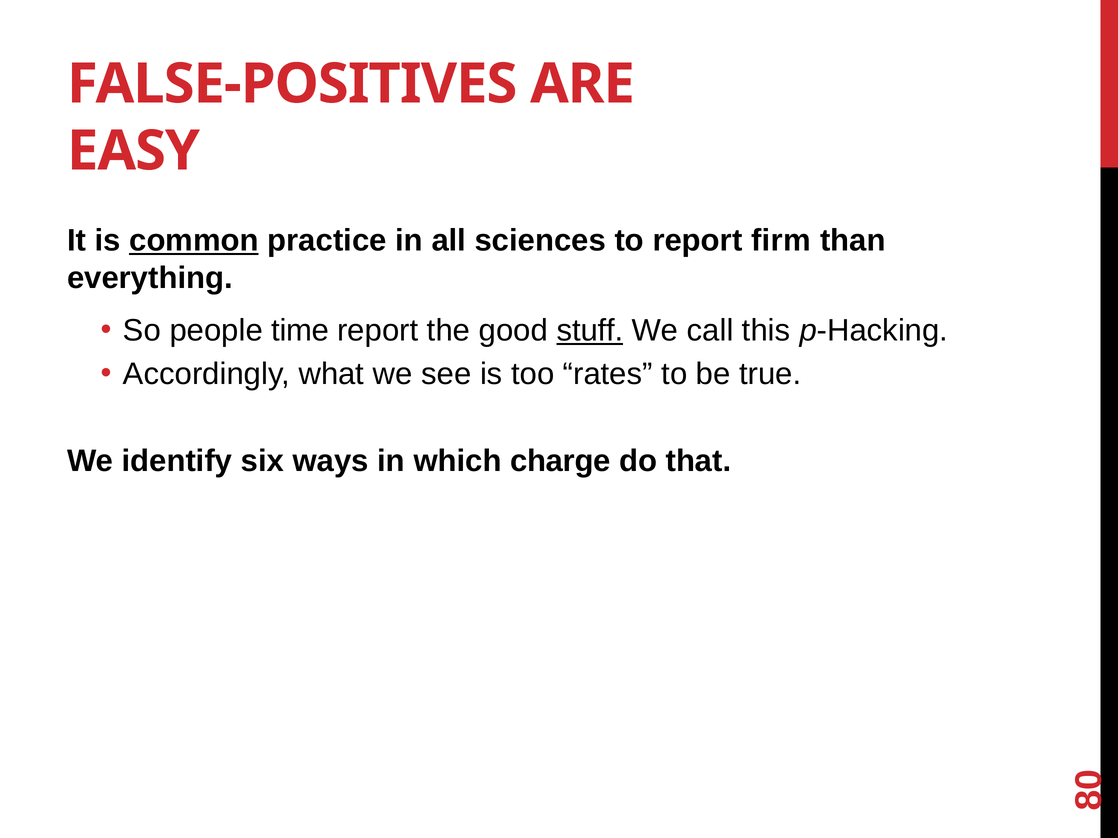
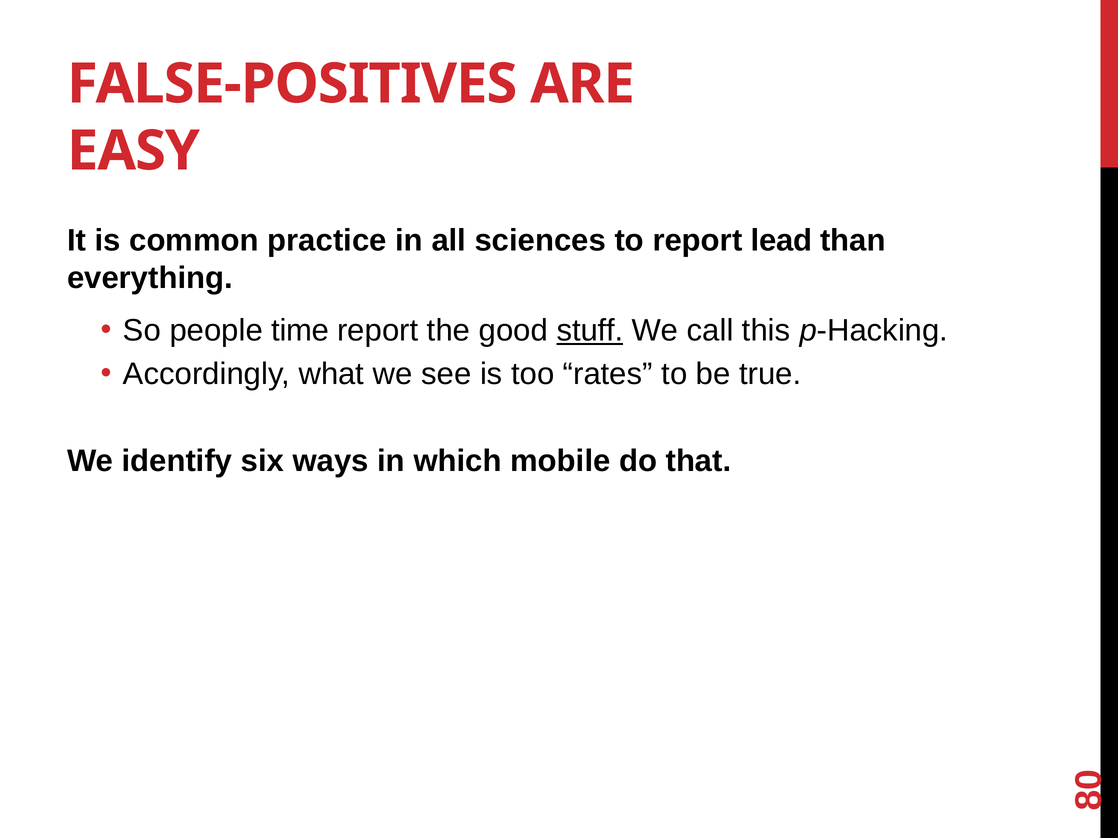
common underline: present -> none (194, 241)
firm: firm -> lead (781, 241)
charge: charge -> mobile (560, 462)
